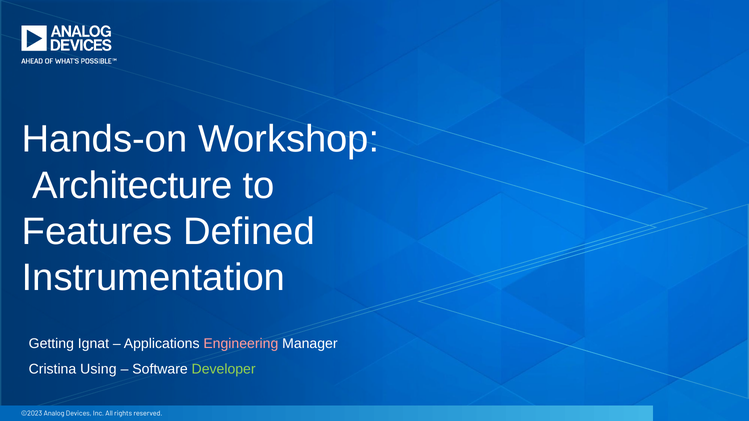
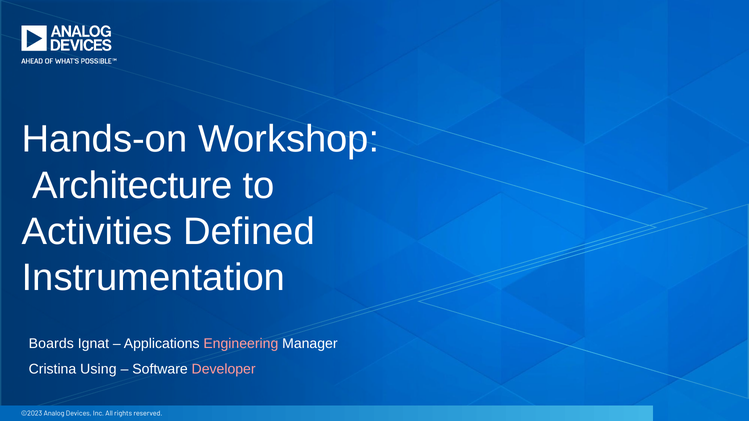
Features: Features -> Activities (97, 232)
Getting: Getting -> Boards (51, 344)
Developer colour: light green -> pink (224, 369)
